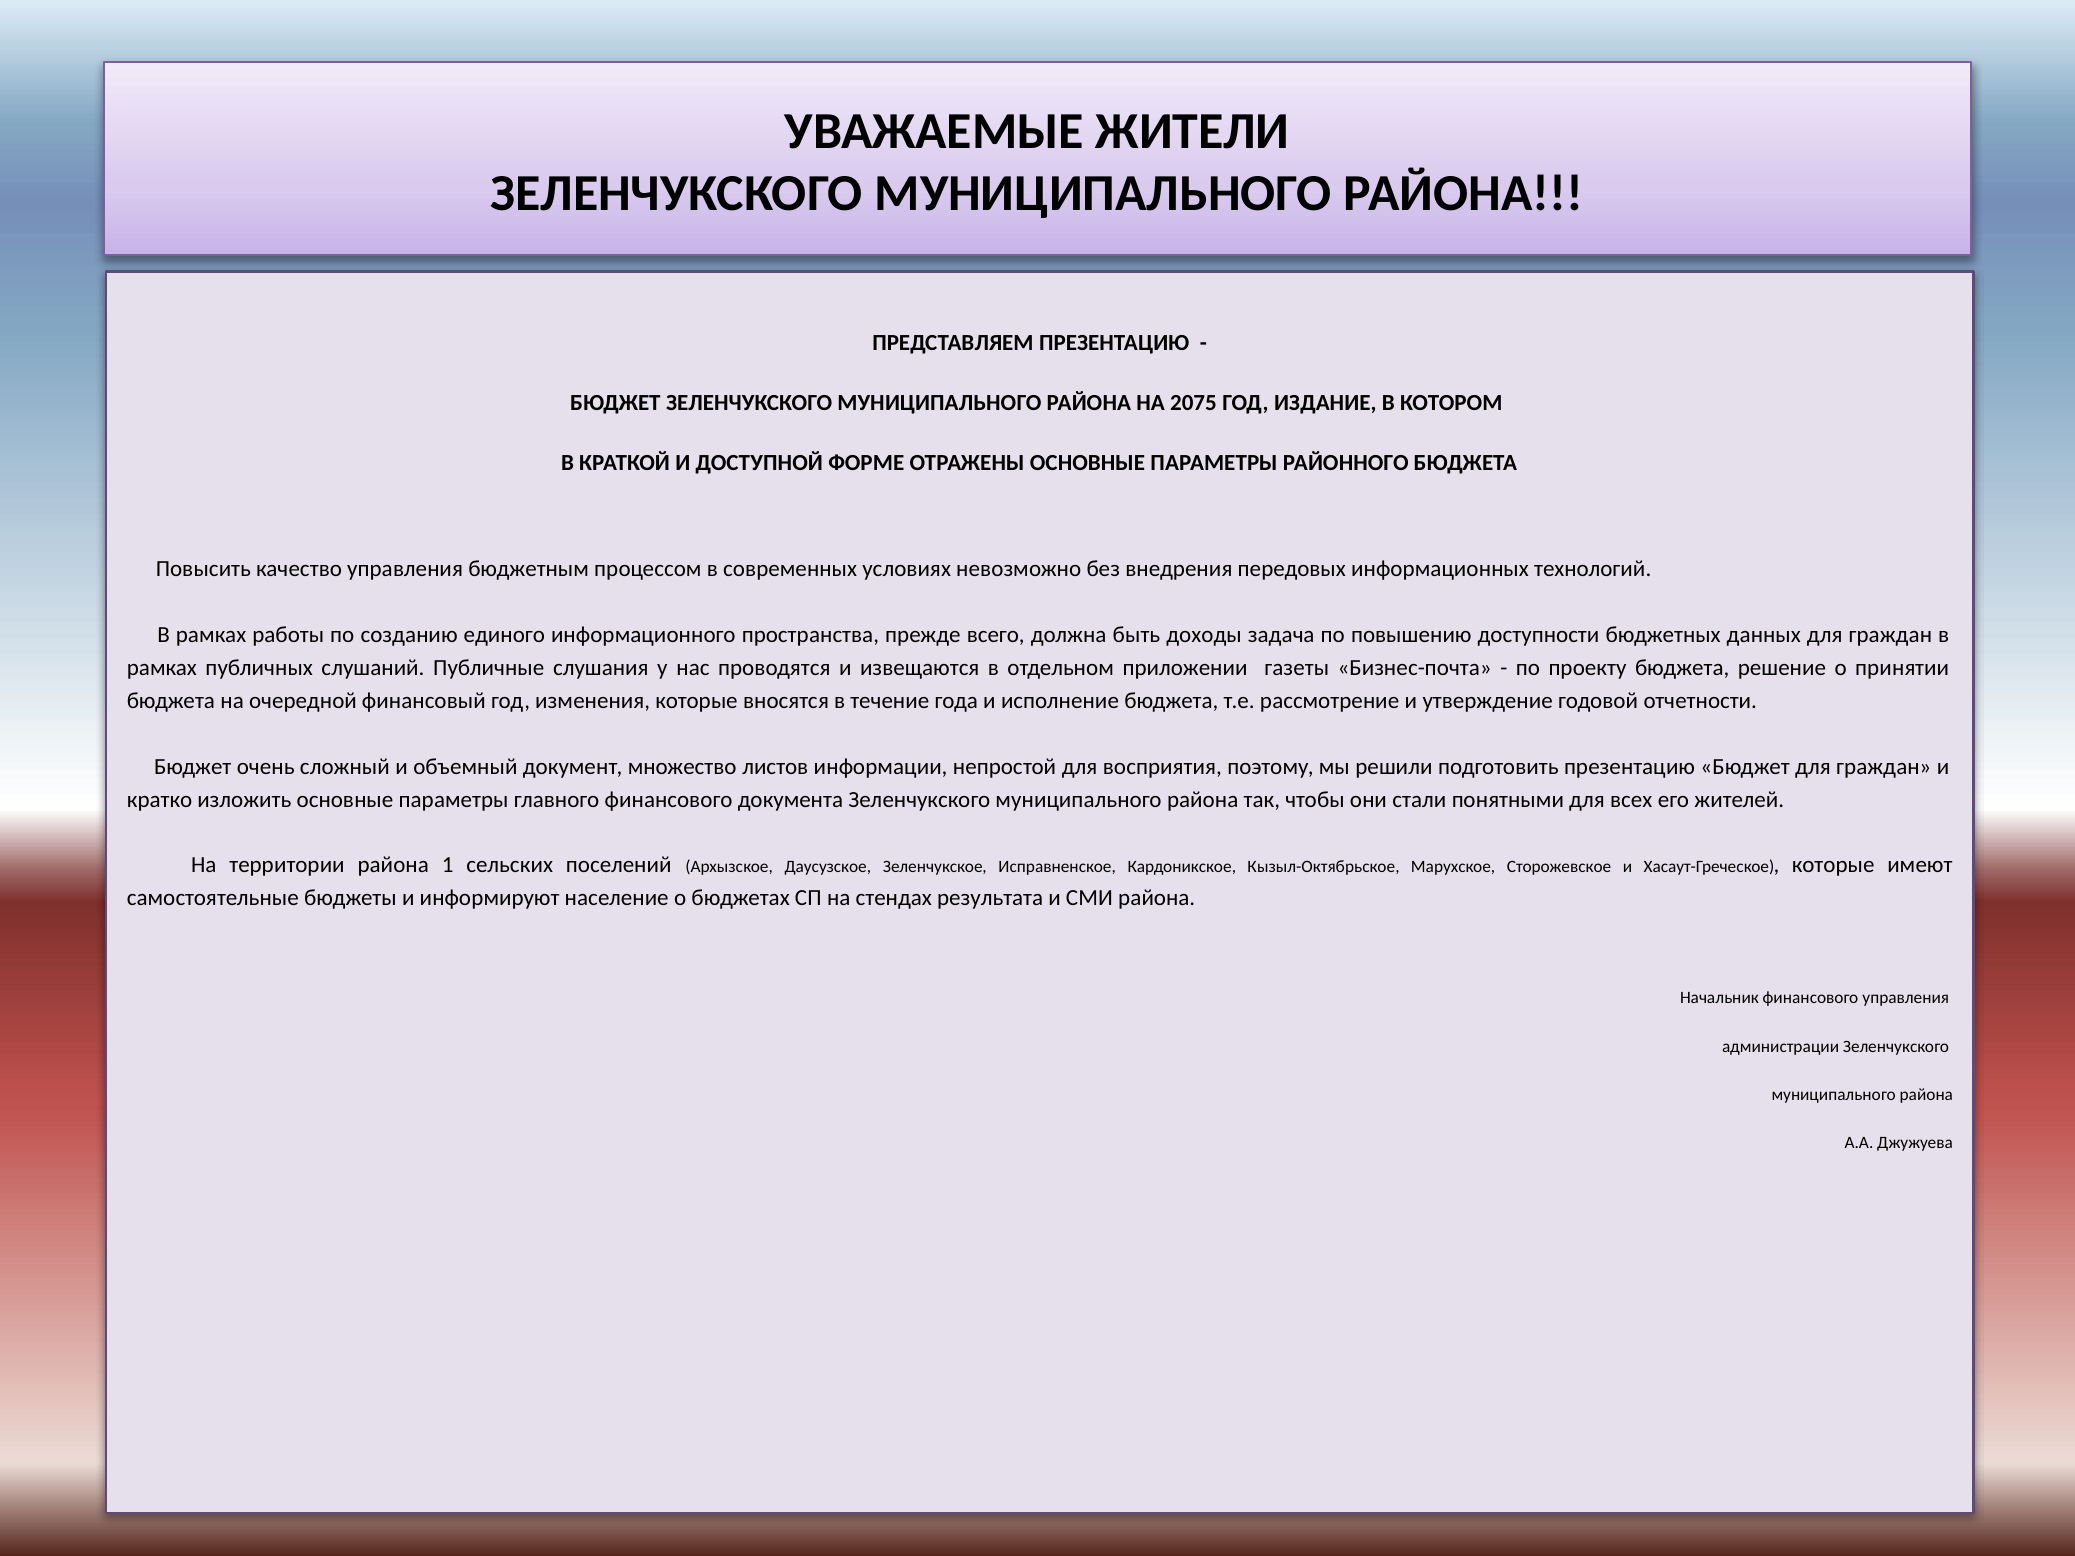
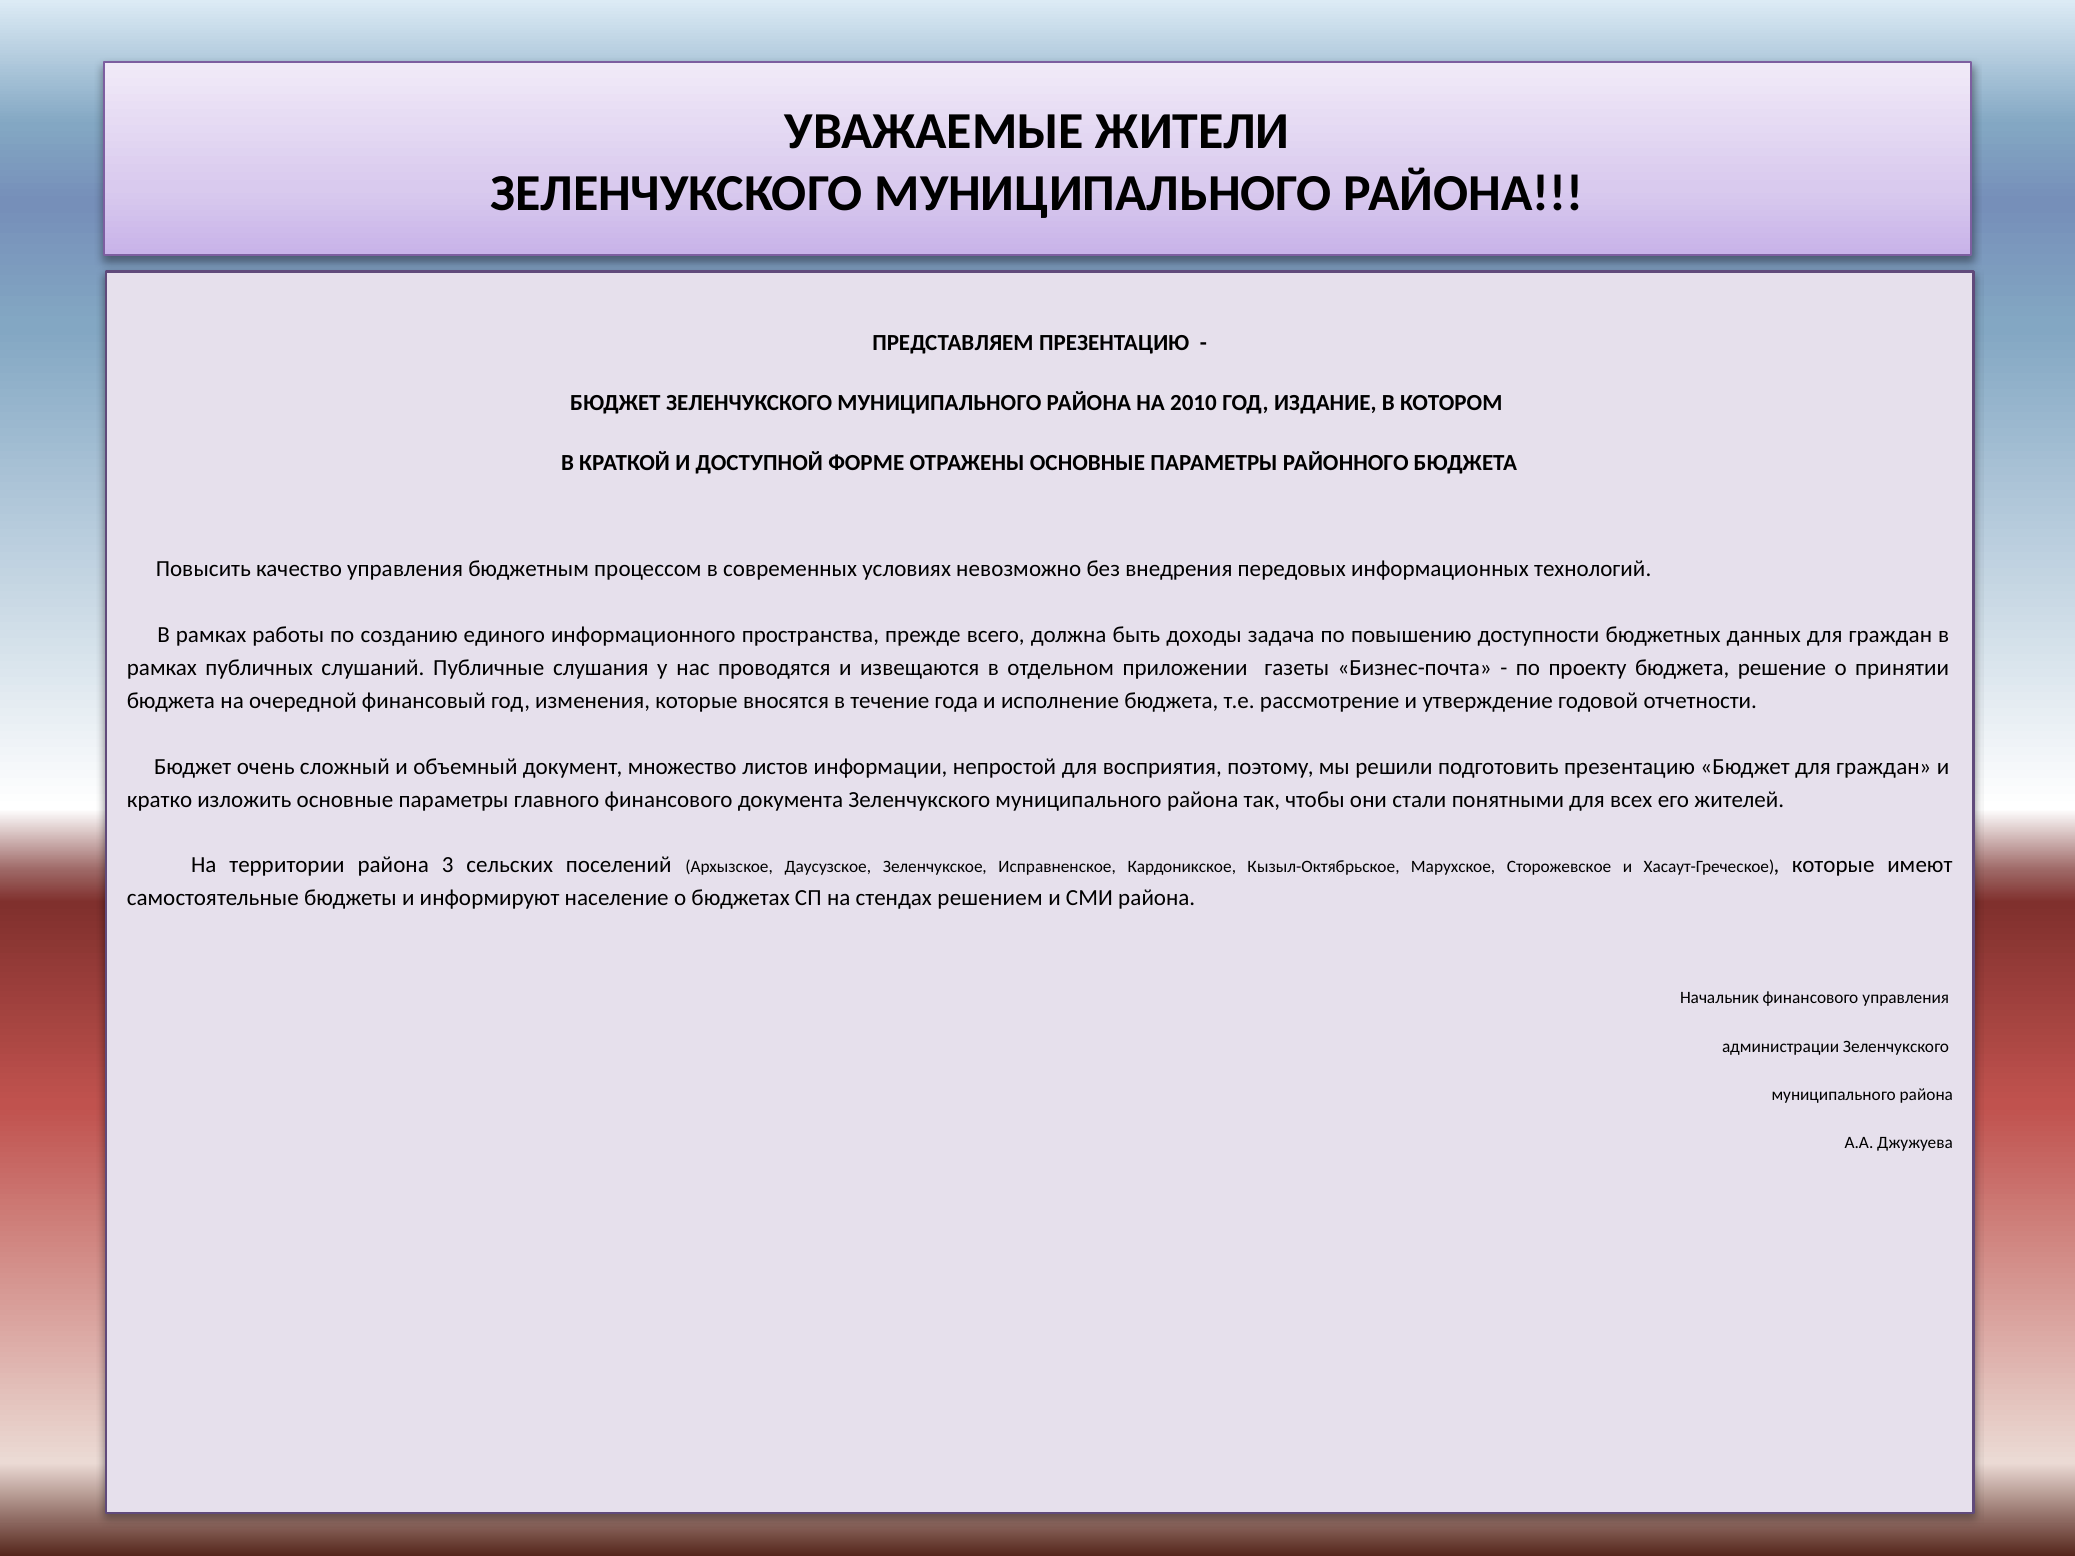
2075: 2075 -> 2010 (1194, 403)
1: 1 -> 3 (448, 865)
результата: результата -> решением (990, 898)
